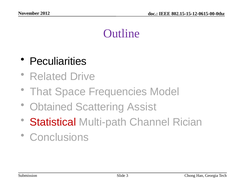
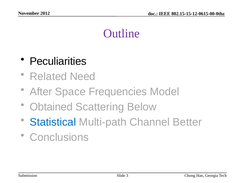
Drive: Drive -> Need (83, 76)
That: That -> After (41, 91)
Assist: Assist -> Below (142, 106)
Statistical colour: red -> blue (53, 122)
Rician: Rician -> Better (187, 122)
